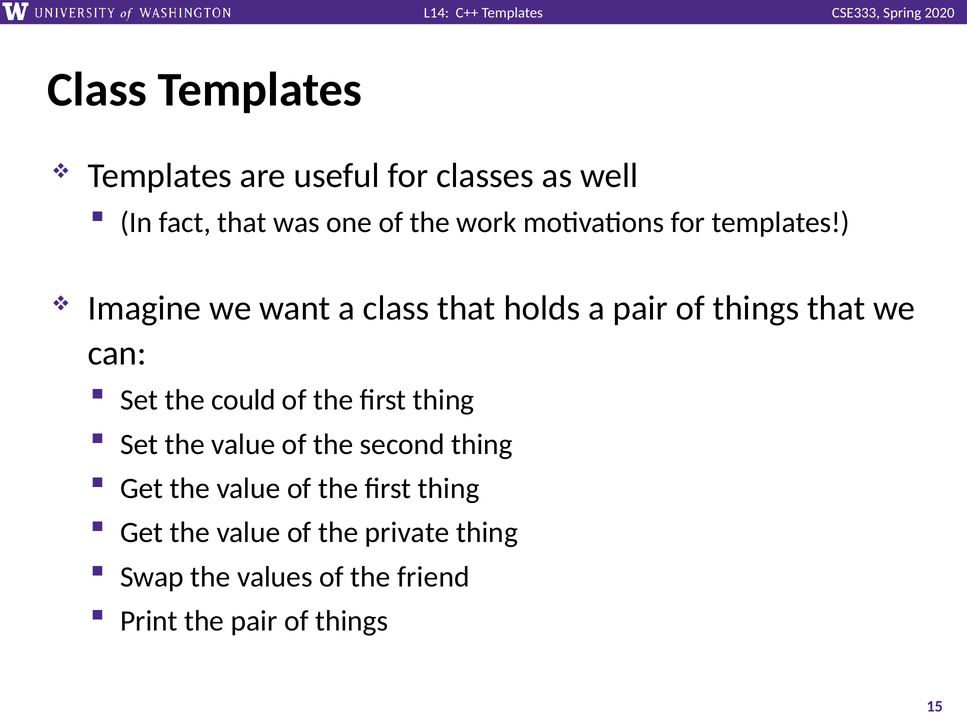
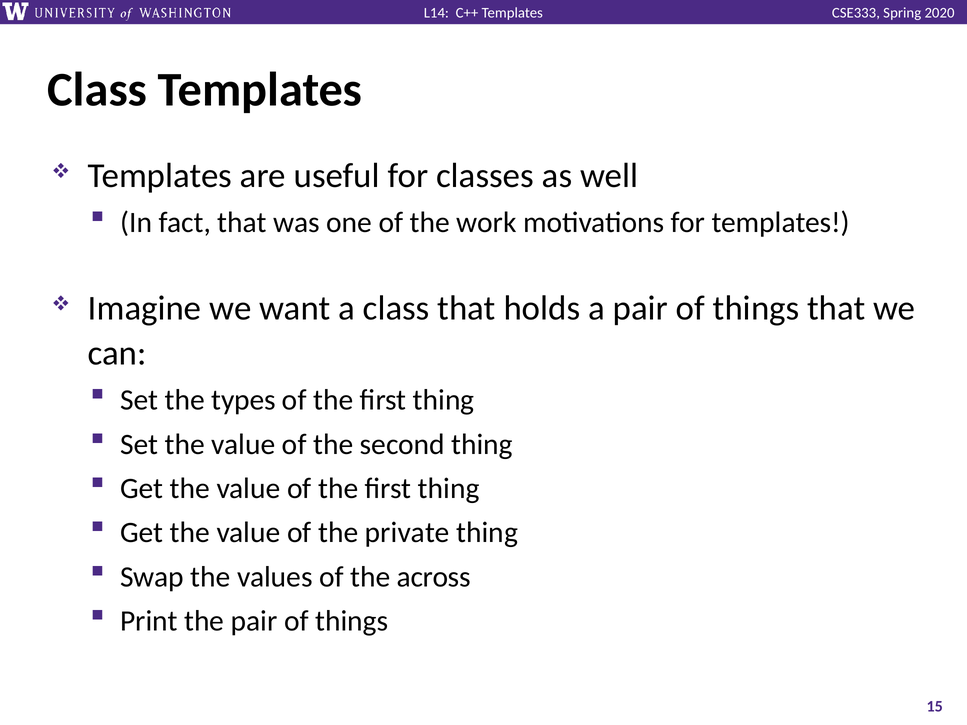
could: could -> types (244, 400)
friend: friend -> across (434, 577)
